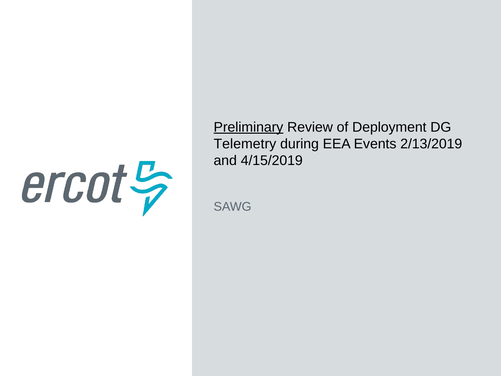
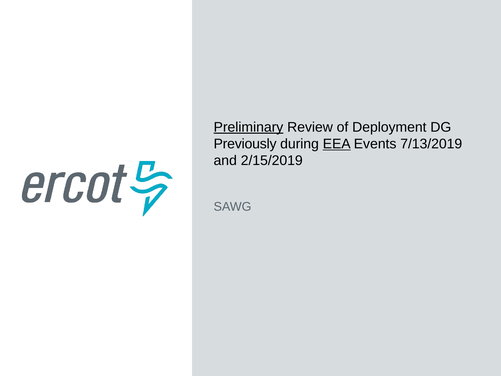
Telemetry: Telemetry -> Previously (245, 144)
EEA underline: none -> present (337, 144)
2/13/2019: 2/13/2019 -> 7/13/2019 (431, 144)
4/15/2019: 4/15/2019 -> 2/15/2019 (272, 161)
